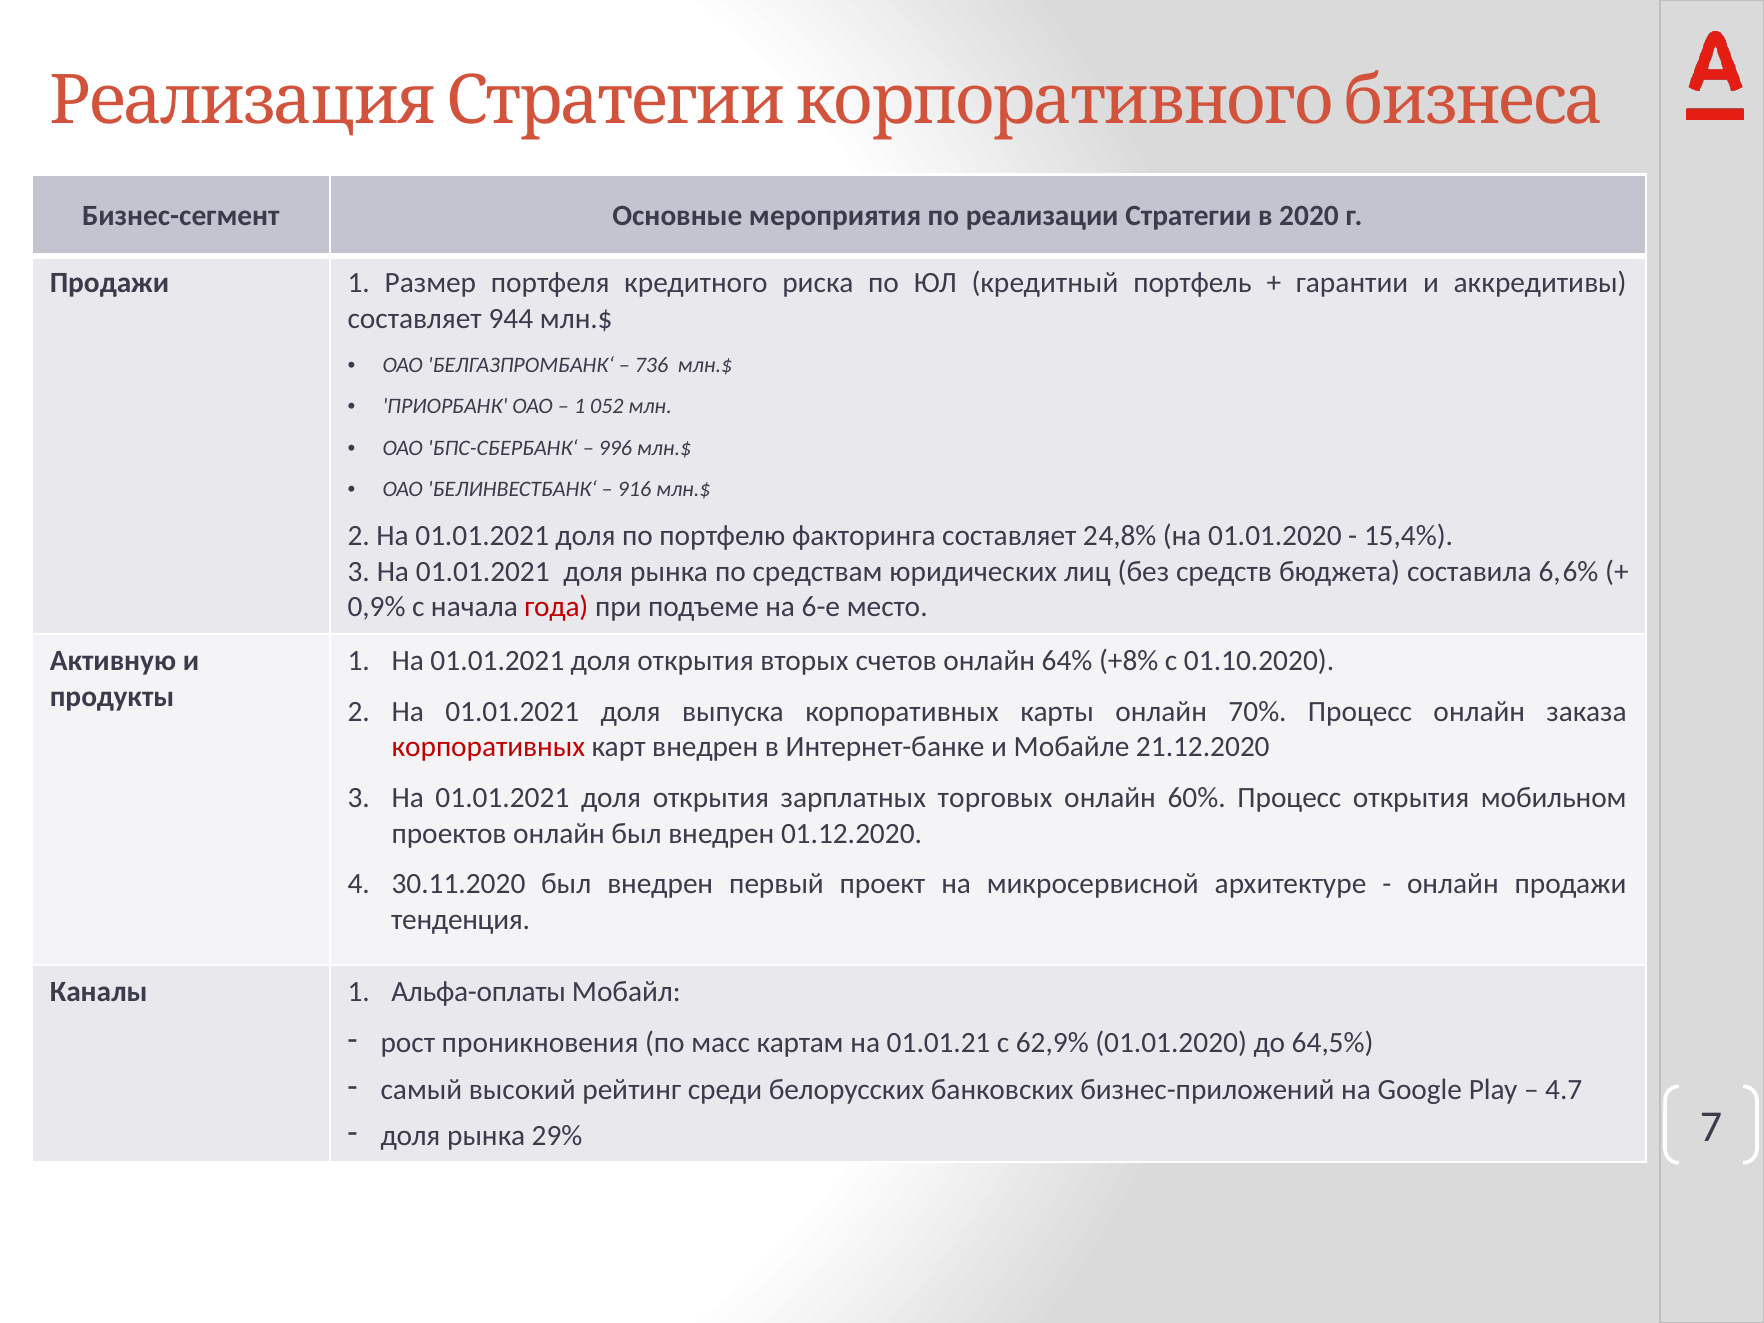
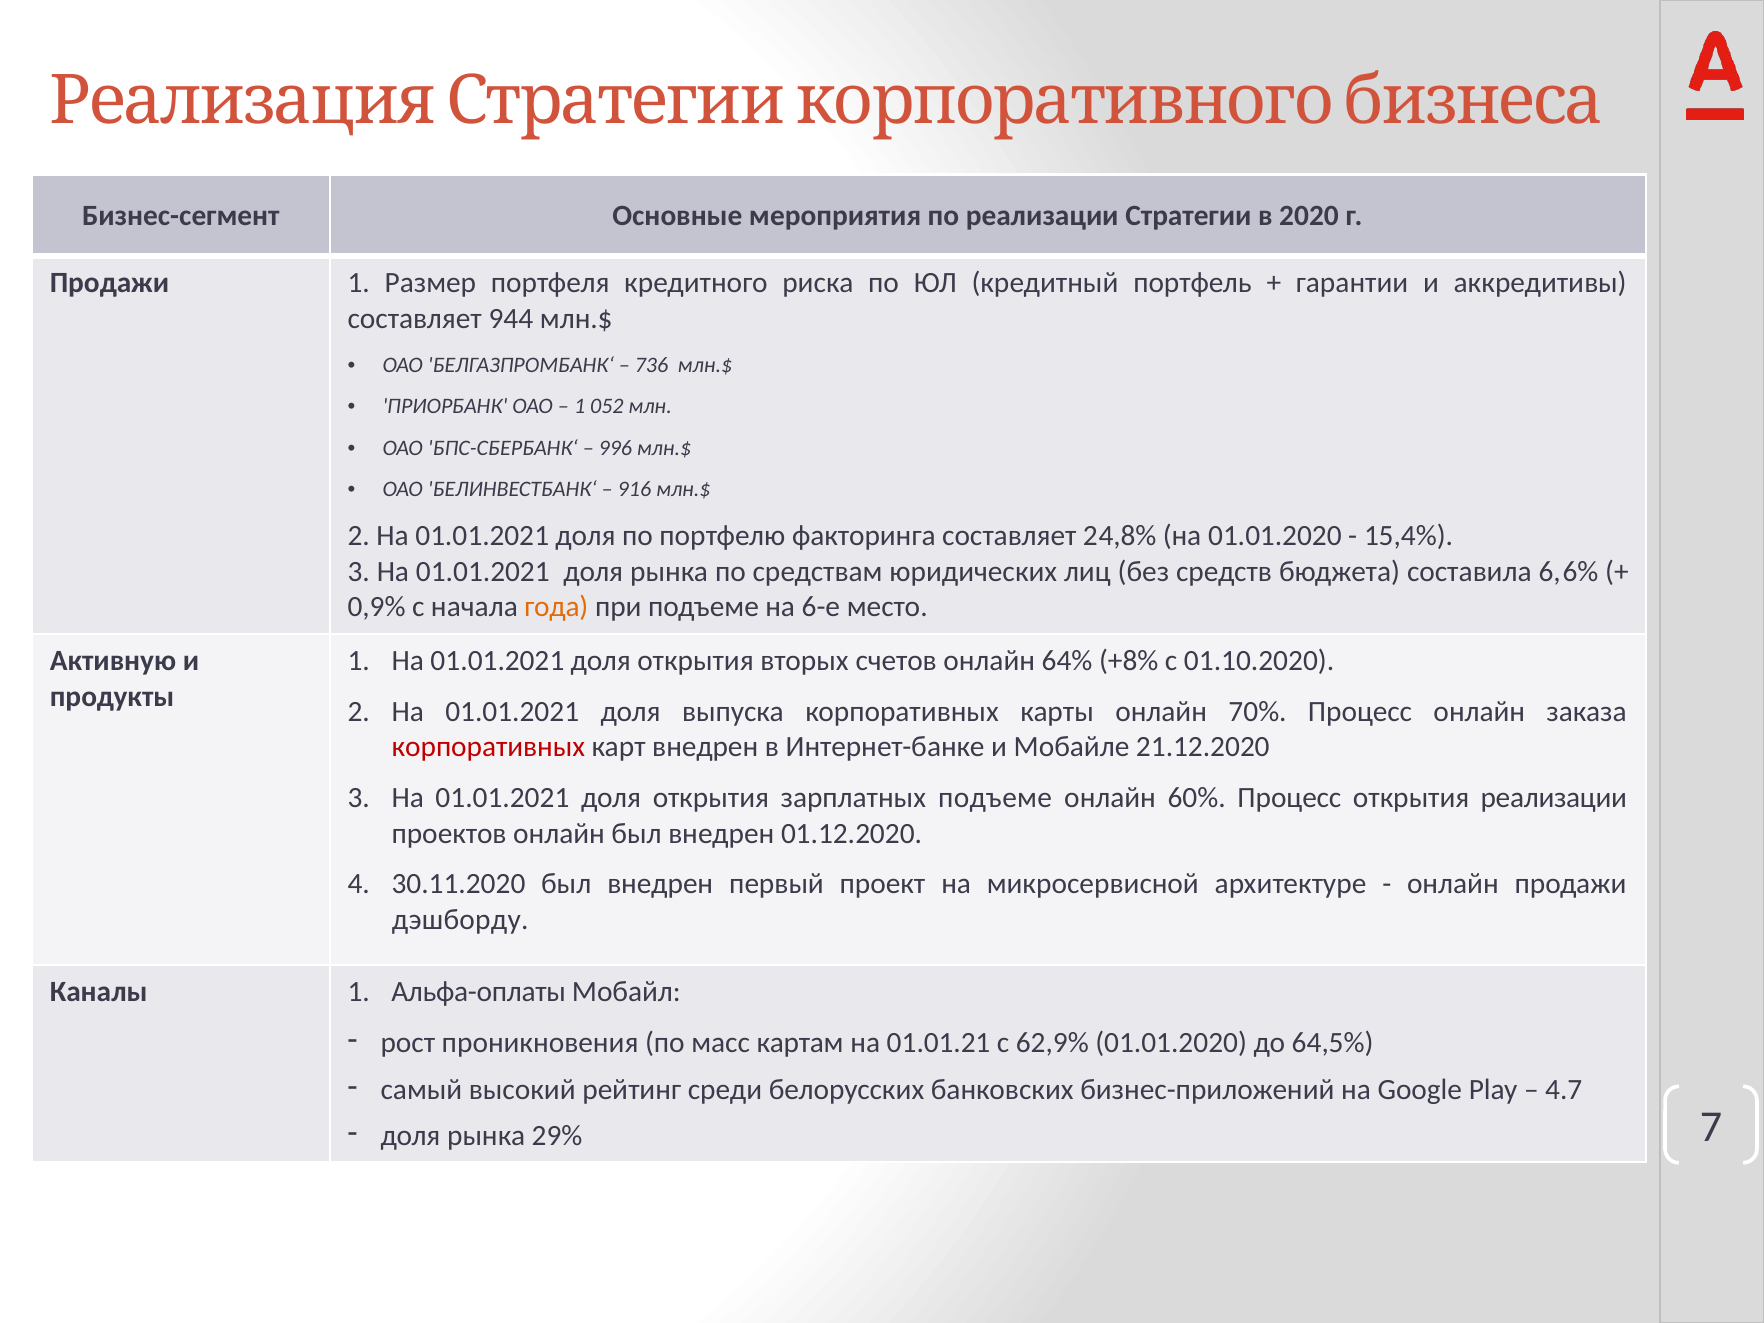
года colour: red -> orange (556, 607)
зарплатных торговых: торговых -> подъеме (995, 798)
открытия мобильном: мобильном -> реализации (1554, 798)
тенденция: тенденция -> дэшборду (460, 920)
